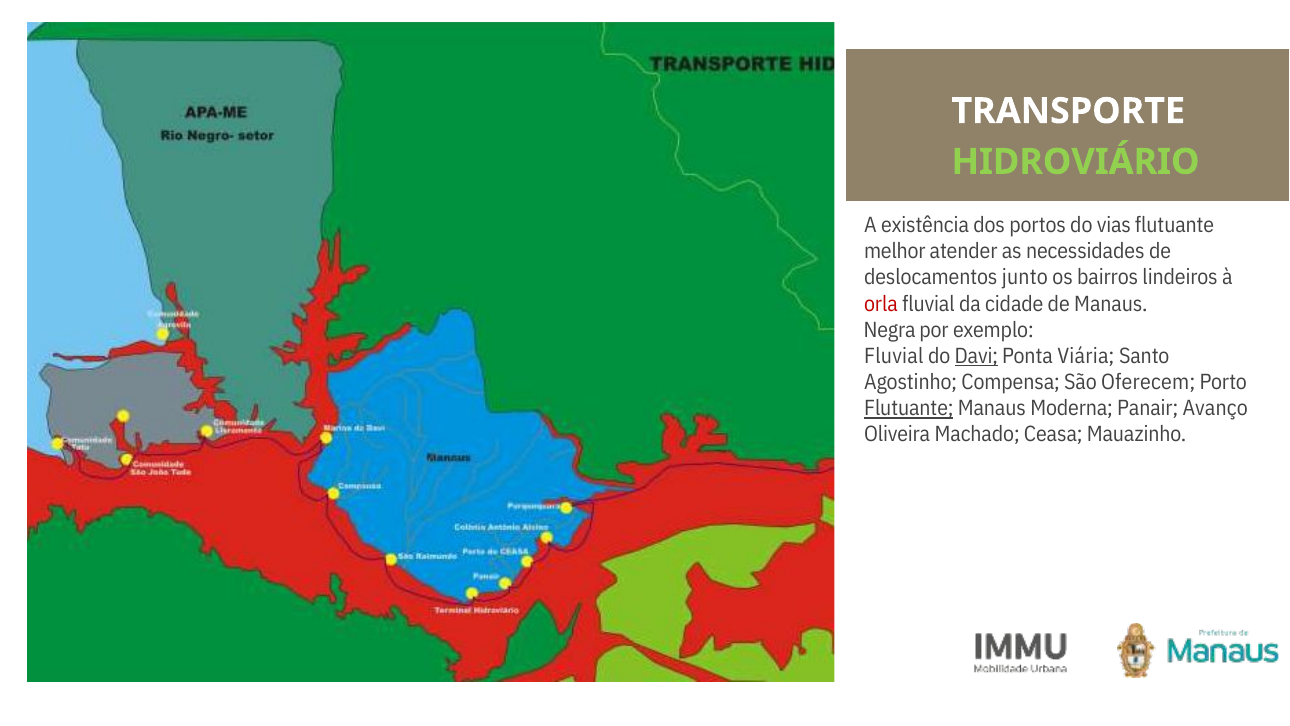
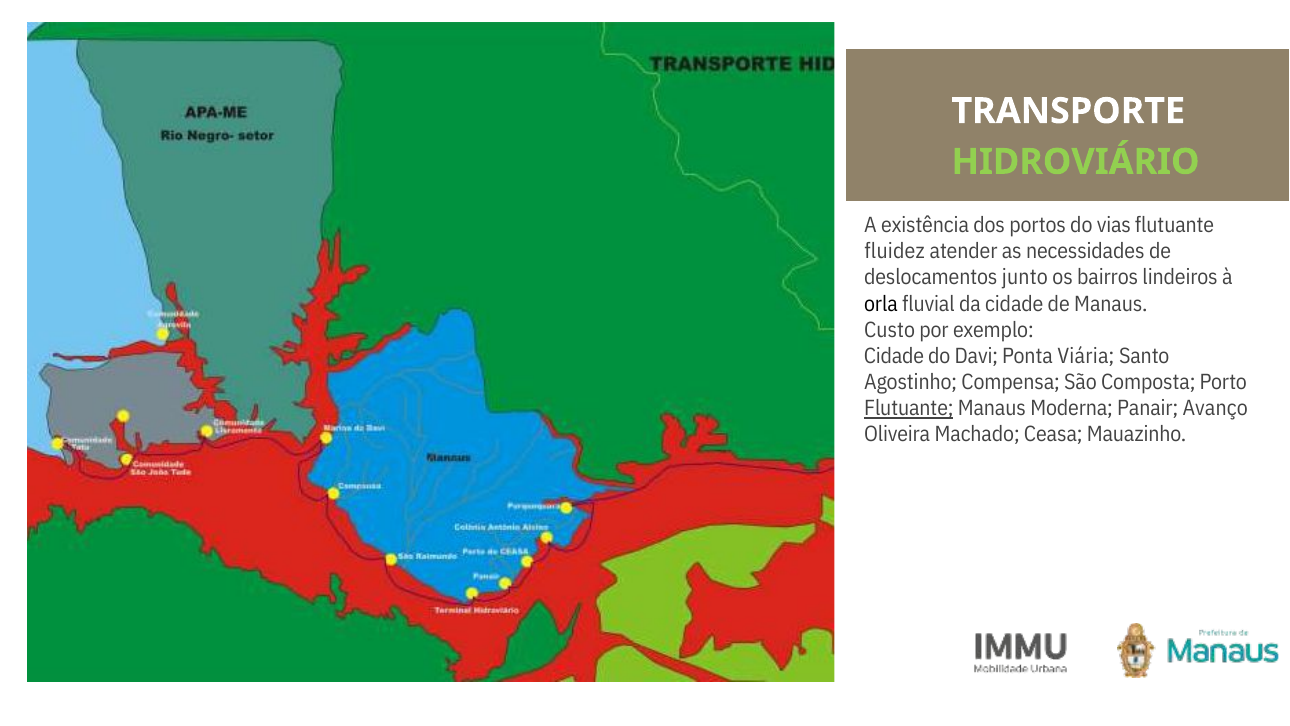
melhor: melhor -> fluidez (895, 251)
orla colour: red -> black (881, 304)
Negra: Negra -> Custo (890, 330)
Fluvial: Fluvial -> Cidade (894, 356)
Davi underline: present -> none (976, 356)
Oferecem: Oferecem -> Composta (1148, 382)
